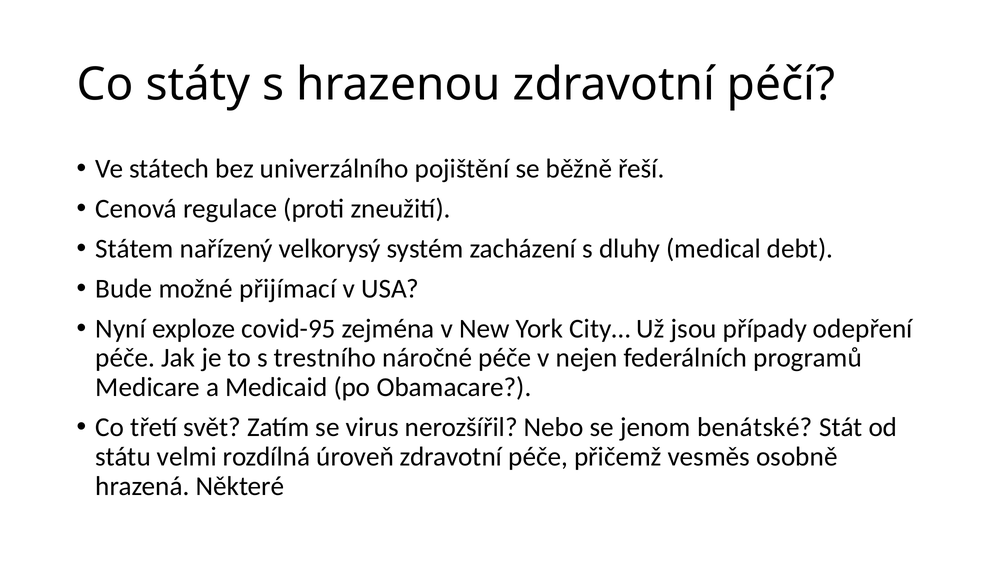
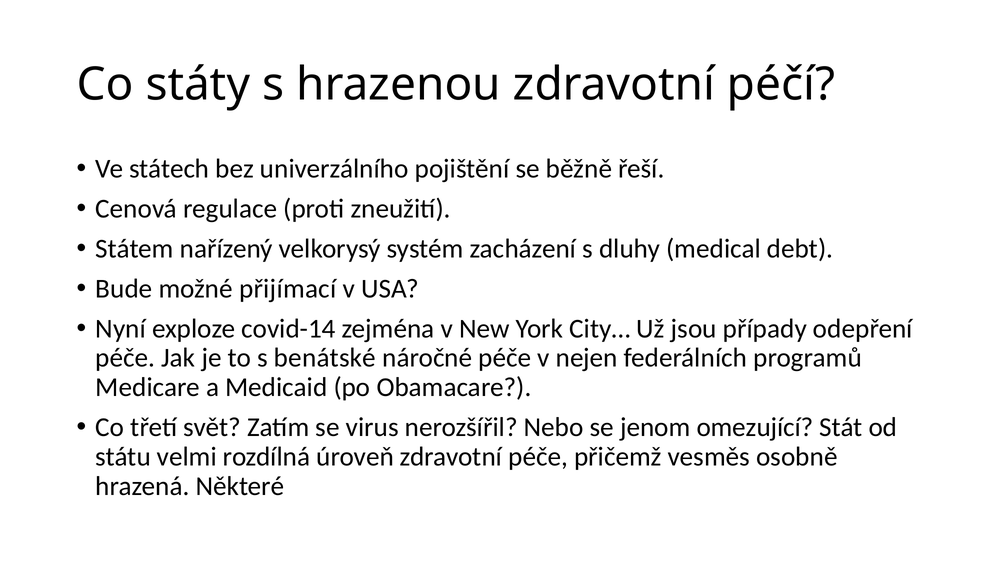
covid-95: covid-95 -> covid-14 (289, 328)
trestního: trestního -> benátské (325, 358)
benátské: benátské -> omezující (755, 427)
